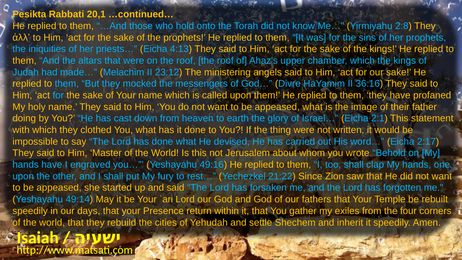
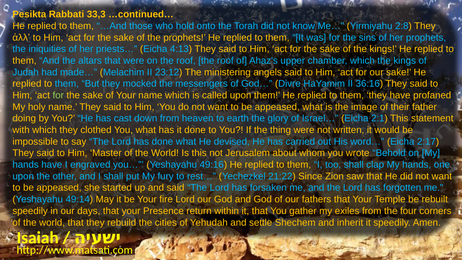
20,1: 20,1 -> 33,3 (96, 14)
for colour: light blue -> light green (58, 95)
ʾari: ʾari -> fire (166, 199)
